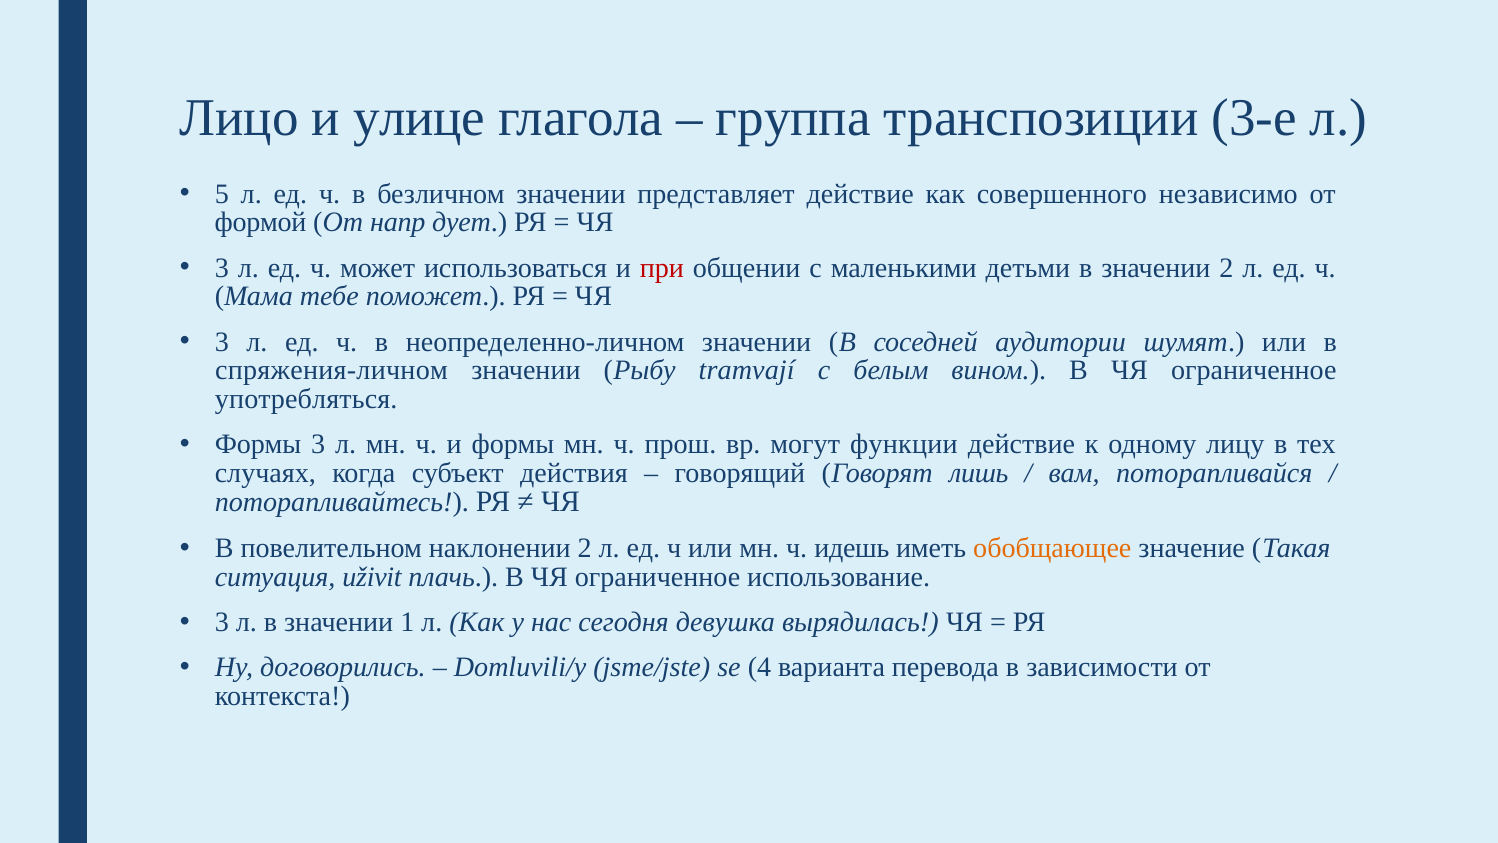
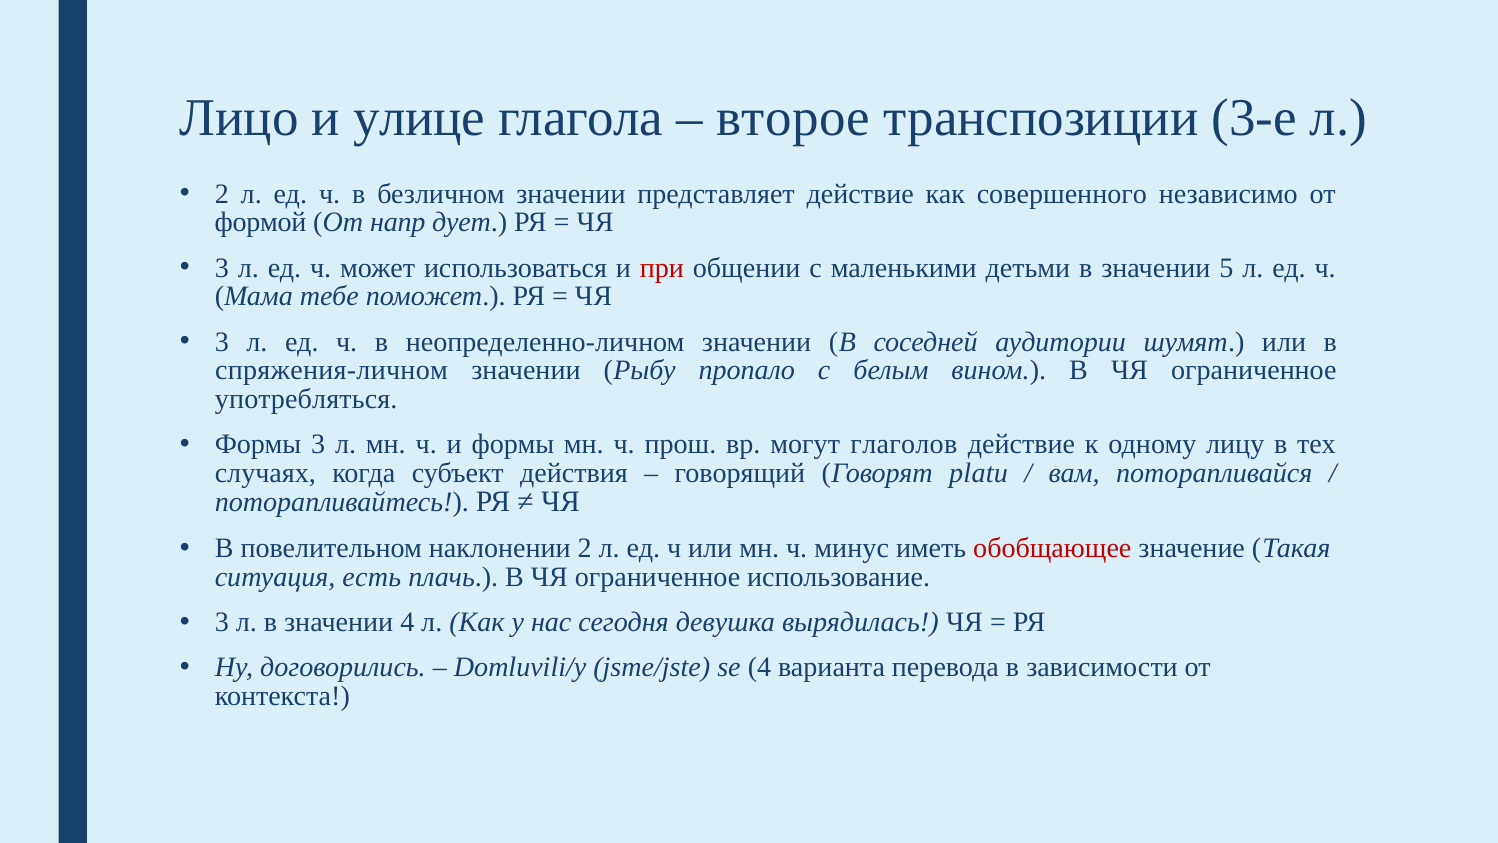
группа: группа -> второе (793, 118)
5: 5 -> 2 (222, 194)
значении 2: 2 -> 5 (1226, 268)
tramvají: tramvají -> пропало (747, 370)
функции: функции -> глаголов (904, 444)
лишь: лишь -> platu (979, 473)
идешь: идешь -> минус (852, 548)
обобщающее colour: orange -> red (1052, 548)
uživit: uživit -> есть (372, 577)
значении 1: 1 -> 4 (407, 622)
